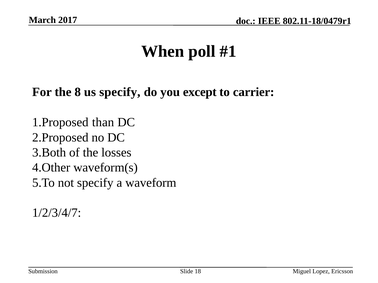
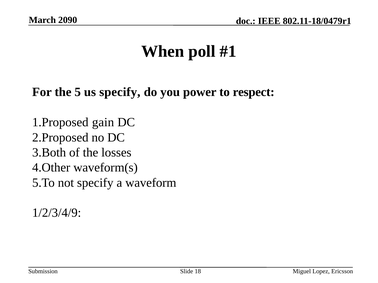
2017: 2017 -> 2090 (68, 20)
8: 8 -> 5 (78, 92)
except: except -> power (200, 92)
carrier: carrier -> respect (254, 92)
than: than -> gain (103, 122)
1/2/3/4/7: 1/2/3/4/7 -> 1/2/3/4/9 (57, 213)
